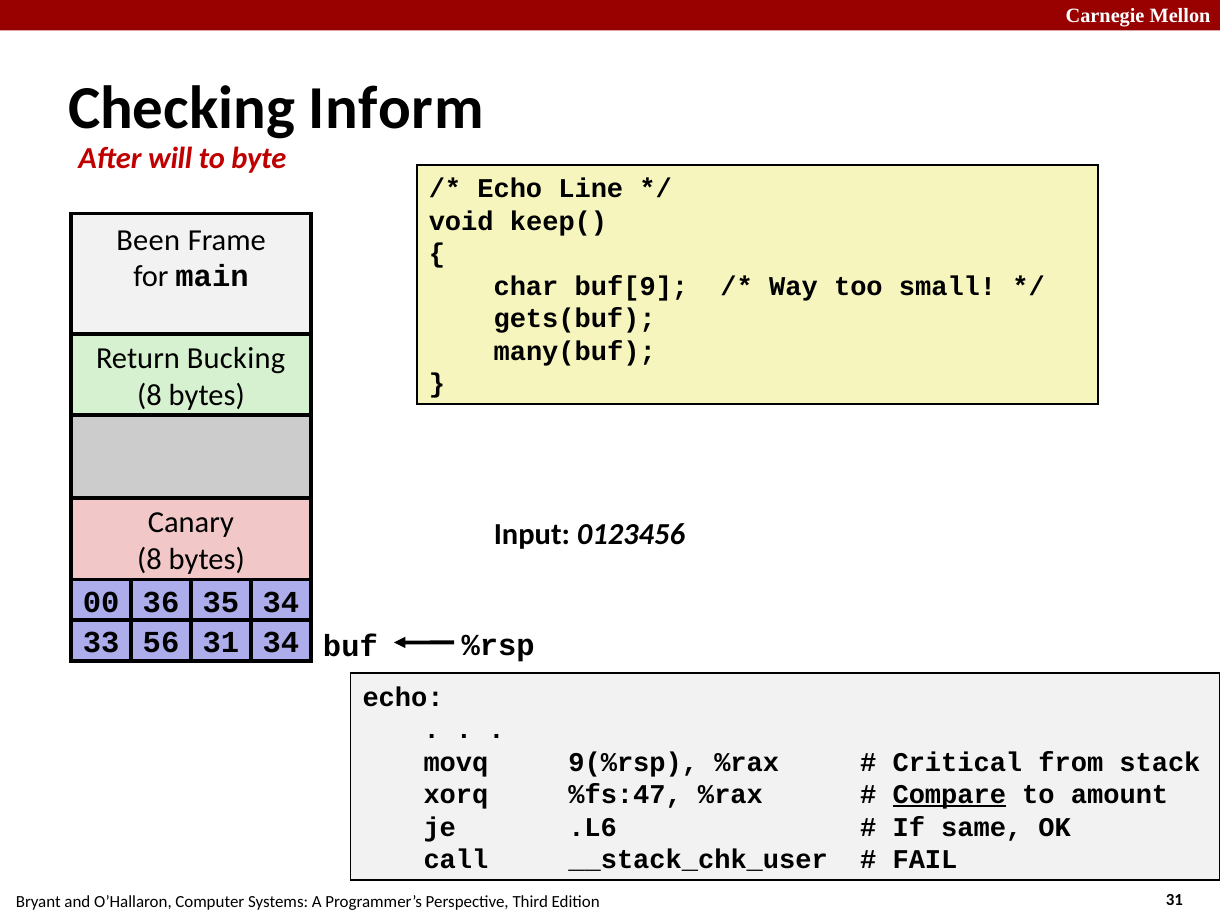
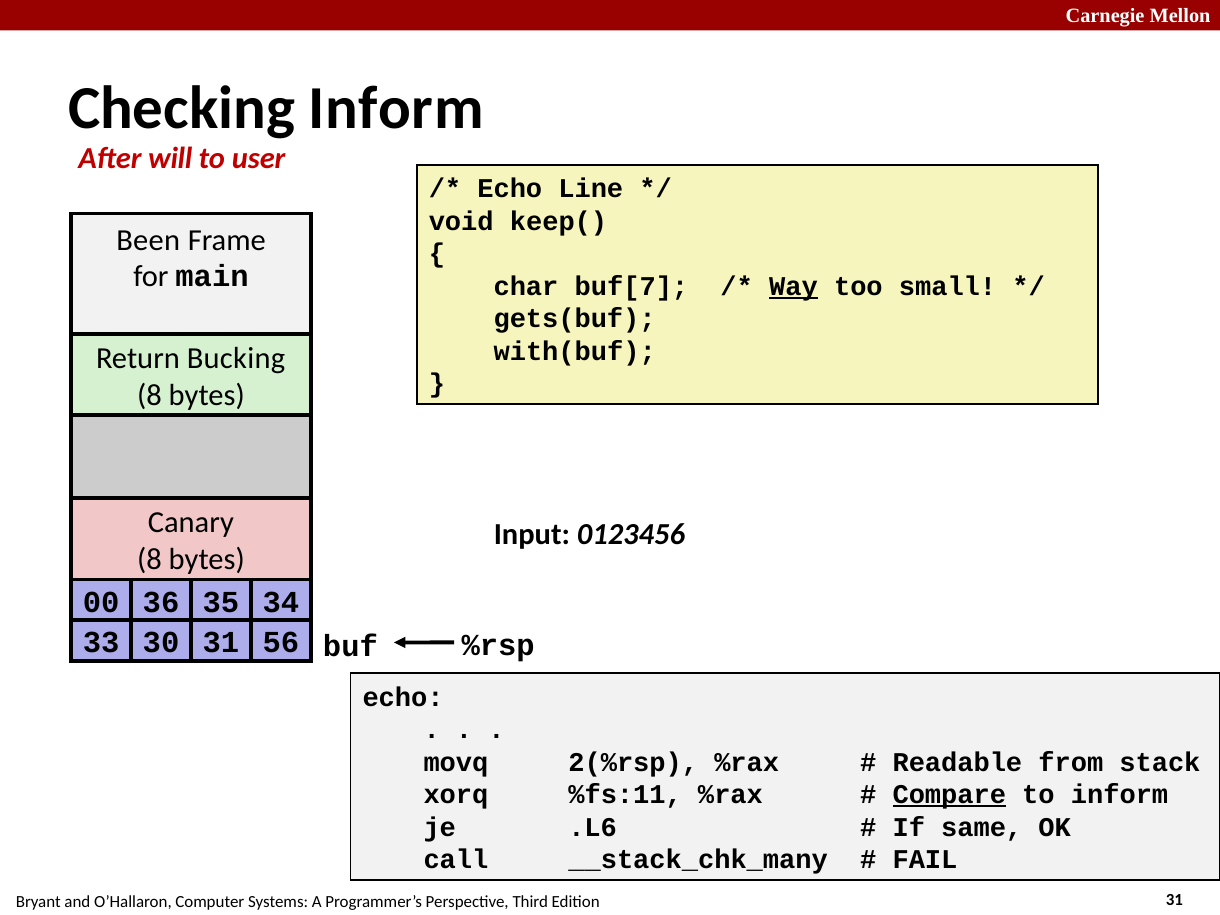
byte: byte -> user (259, 159)
buf[9: buf[9 -> buf[7 (631, 286)
Way underline: none -> present (794, 286)
many(buf: many(buf -> with(buf (575, 351)
56: 56 -> 30 (161, 643)
31 34: 34 -> 56 (281, 643)
9(%rsp: 9(%rsp -> 2(%rsp (633, 762)
Critical: Critical -> Readable (957, 762)
%fs:47: %fs:47 -> %fs:11 (625, 795)
to amount: amount -> inform (1120, 795)
__stack_chk_user: __stack_chk_user -> __stack_chk_many (698, 860)
